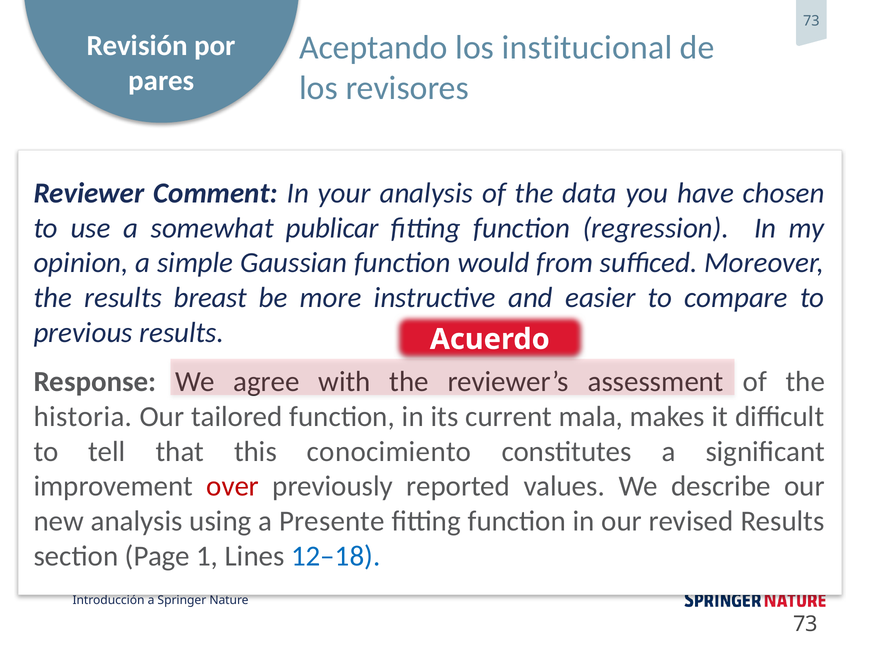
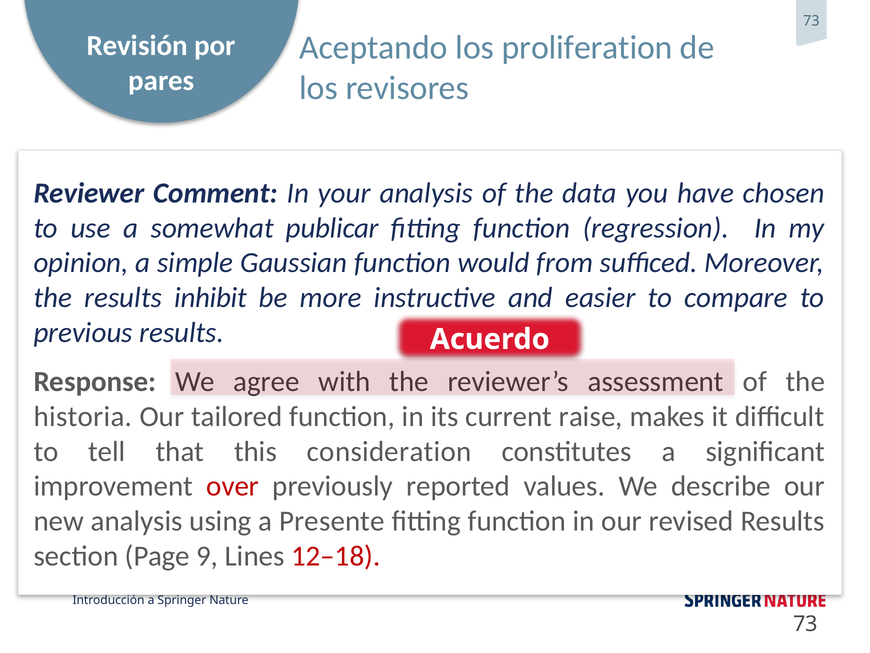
institucional: institucional -> proliferation (587, 48)
breast: breast -> inhibit (211, 297)
mala: mala -> raise (591, 416)
conocimiento: conocimiento -> consideration (389, 451)
1: 1 -> 9 (207, 556)
12–18 colour: blue -> red (336, 556)
